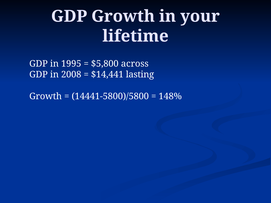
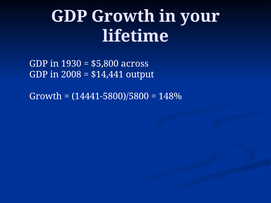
1995: 1995 -> 1930 (71, 64)
lasting: lasting -> output (140, 75)
